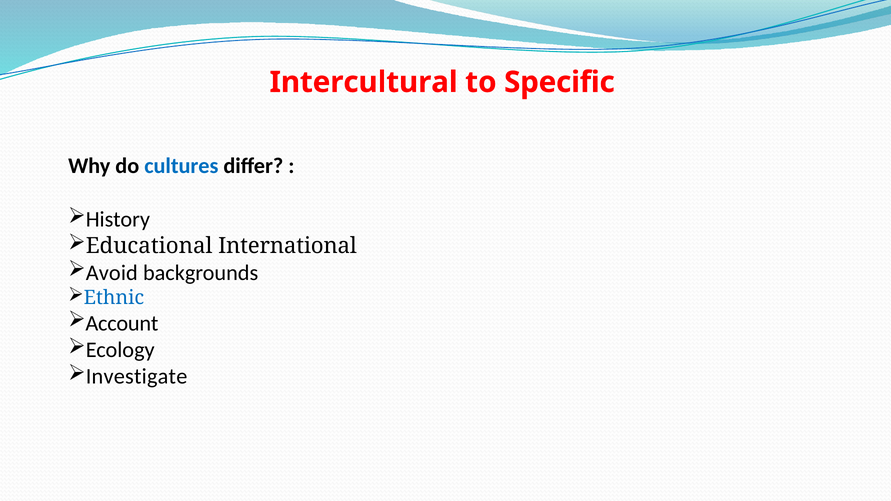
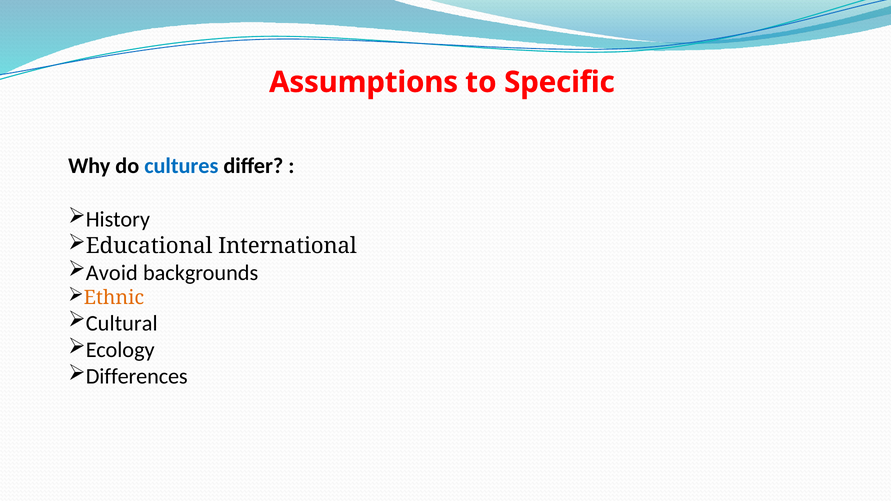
Intercultural: Intercultural -> Assumptions (364, 82)
Ethnic colour: blue -> orange (114, 298)
Account: Account -> Cultural (122, 323)
Investigate: Investigate -> Differences (137, 377)
